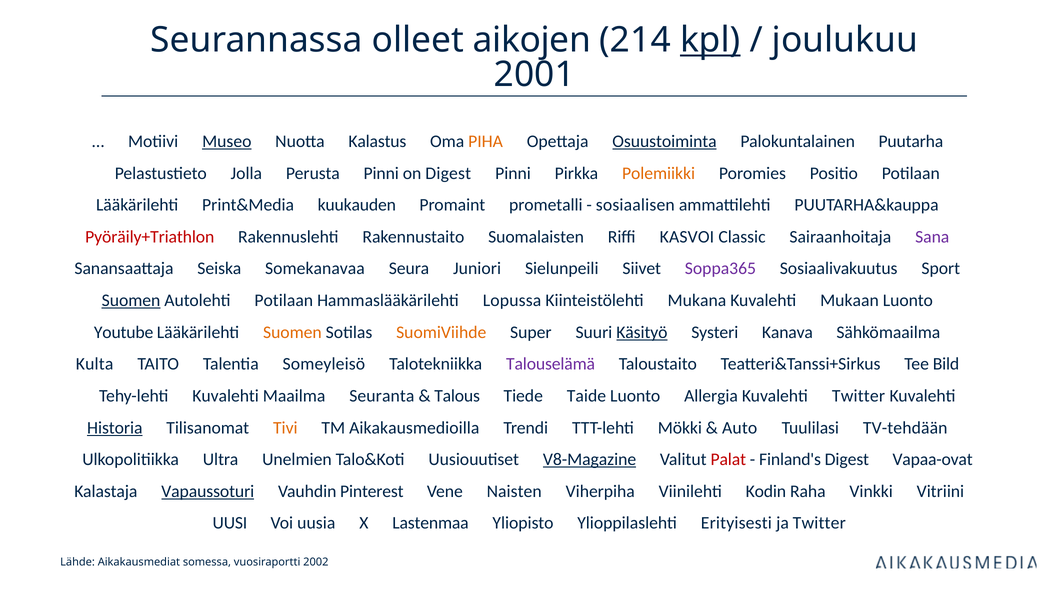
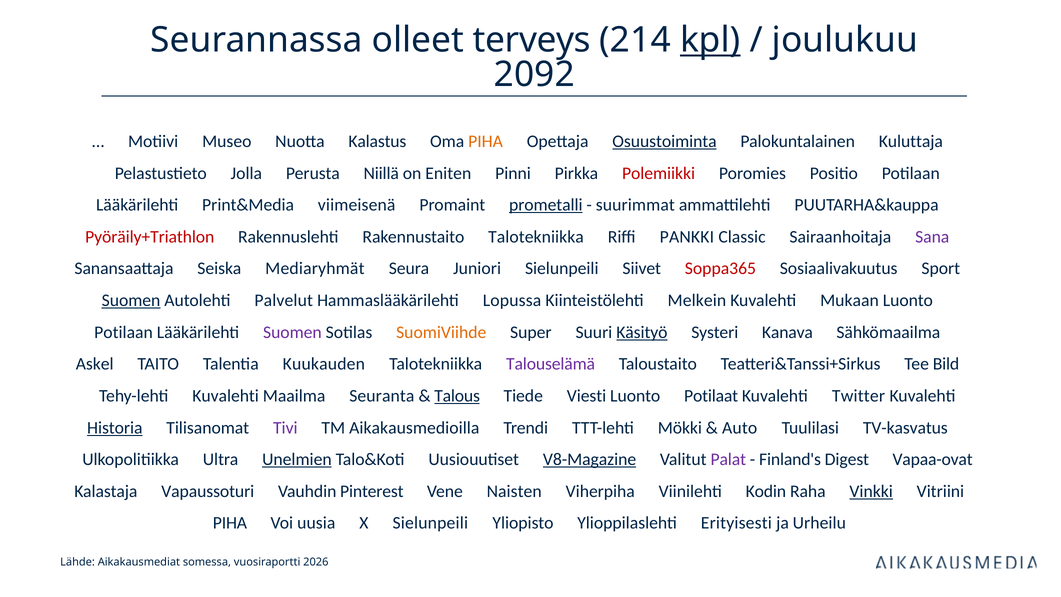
aikojen: aikojen -> terveys (532, 40)
2001: 2001 -> 2092 (534, 75)
Museo underline: present -> none (227, 141)
Puutarha: Puutarha -> Kuluttaja (911, 141)
Perusta Pinni: Pinni -> Niillä (381, 173)
on Digest: Digest -> Eniten (448, 173)
Polemiikki colour: orange -> red (659, 173)
kuukauden: kuukauden -> viimeisenä (357, 205)
prometalli underline: none -> present (546, 205)
sosiaalisen: sosiaalisen -> suurimmat (635, 205)
Rakennustaito Suomalaisten: Suomalaisten -> Talotekniikka (536, 237)
KASVOI: KASVOI -> PANKKI (687, 237)
Somekanavaa: Somekanavaa -> Mediaryhmät (315, 269)
Soppa365 colour: purple -> red (720, 269)
Autolehti Potilaan: Potilaan -> Palvelut (284, 300)
Mukana: Mukana -> Melkein (697, 300)
Youtube: Youtube -> Potilaan (124, 332)
Suomen colour: orange -> purple (292, 332)
Kulta: Kulta -> Askel (95, 364)
Someyleisö: Someyleisö -> Kuukauden (324, 364)
Talous underline: none -> present (457, 396)
Taide: Taide -> Viesti (587, 396)
Allergia: Allergia -> Potilaat (711, 396)
Tivi colour: orange -> purple (285, 428)
TV-tehdään: TV-tehdään -> TV-kasvatus (905, 428)
Unelmien underline: none -> present (297, 459)
Palat colour: red -> purple (728, 459)
Vapaussoturi underline: present -> none (208, 491)
Vinkki underline: none -> present (871, 491)
UUSI: UUSI -> PIHA (230, 523)
X Lastenmaa: Lastenmaa -> Sielunpeili (430, 523)
ja Twitter: Twitter -> Urheilu (819, 523)
2002: 2002 -> 2026 (316, 562)
